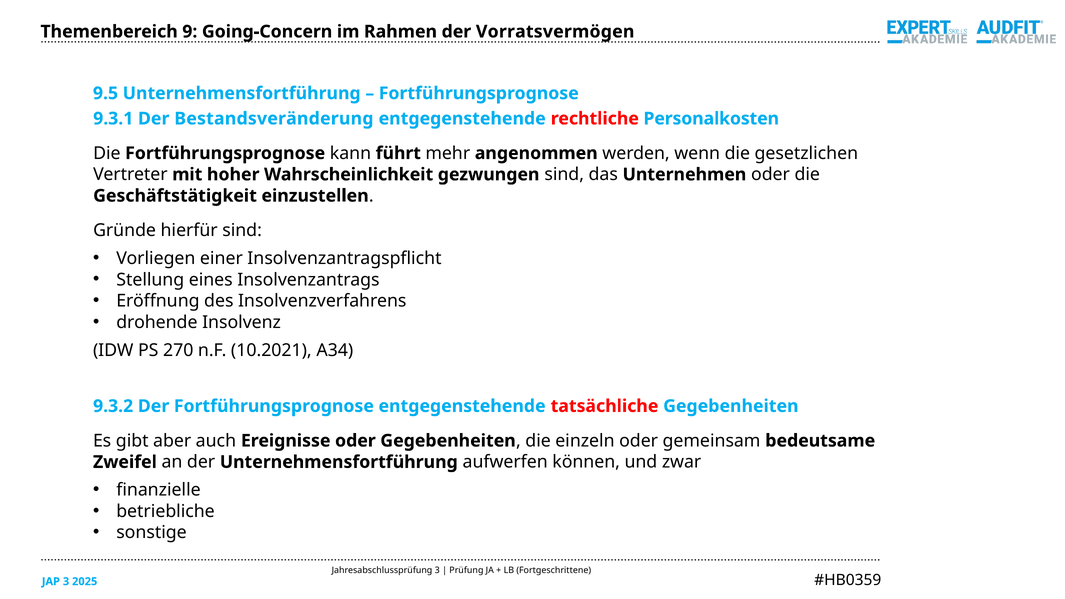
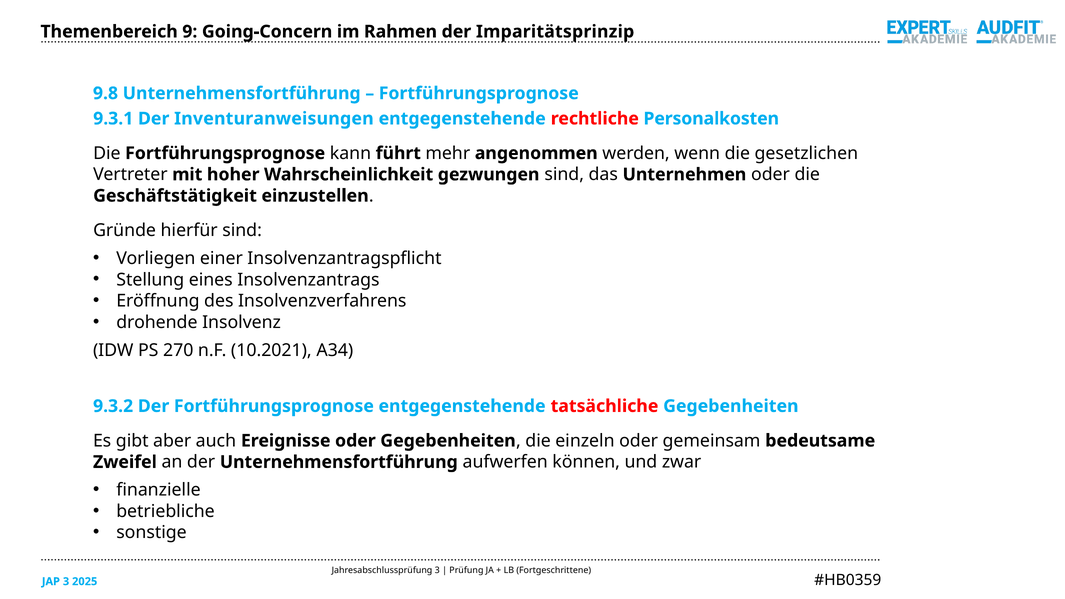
Vorratsvermögen: Vorratsvermögen -> Imparitätsprinzip (555, 32)
9.5: 9.5 -> 9.8 (105, 93)
Bestandsveränderung: Bestandsveränderung -> Inventuranweisungen (274, 119)
